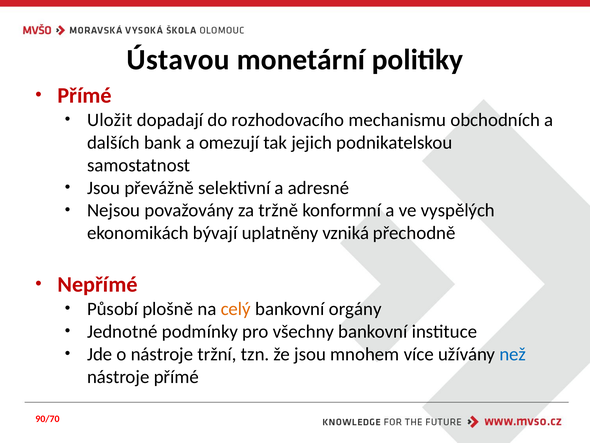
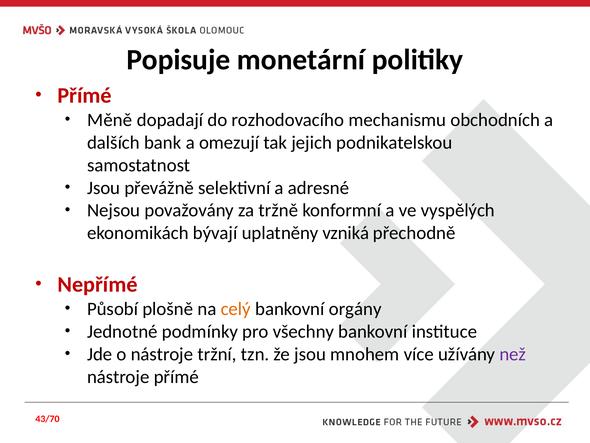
Ústavou: Ústavou -> Popisuje (178, 60)
Uložit: Uložit -> Měně (110, 120)
než colour: blue -> purple (513, 354)
90/70: 90/70 -> 43/70 (47, 419)
